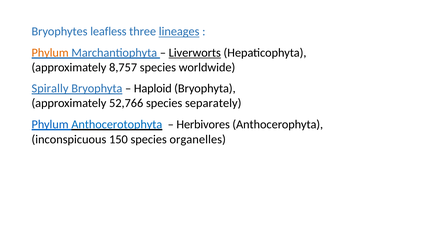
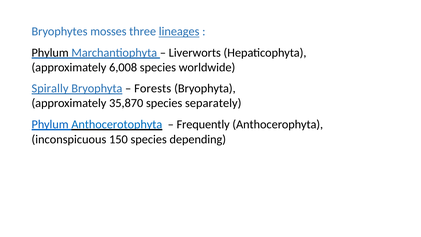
leafless: leafless -> mosses (108, 32)
Phylum colour: orange -> black (50, 53)
Liverworts underline: present -> none (195, 53)
8,757: 8,757 -> 6,008 (123, 67)
Haploid: Haploid -> Forests (153, 88)
52,766: 52,766 -> 35,870 (126, 103)
Herbivores: Herbivores -> Frequently (203, 124)
organelles: organelles -> depending (198, 139)
